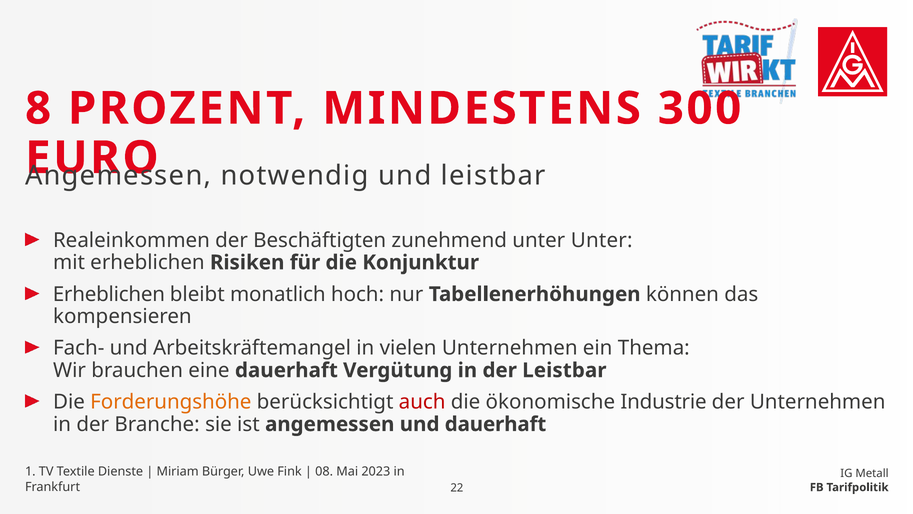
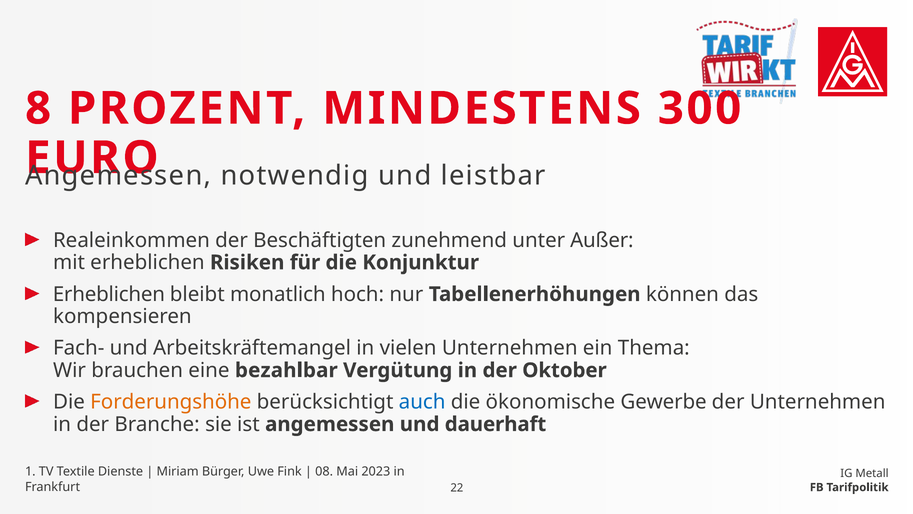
unter Unter: Unter -> Außer (602, 240)
eine dauerhaft: dauerhaft -> bezahlbar (286, 370)
der Leistbar: Leistbar -> Oktober (564, 370)
auch colour: red -> blue (422, 402)
Industrie: Industrie -> Gewerbe (664, 402)
